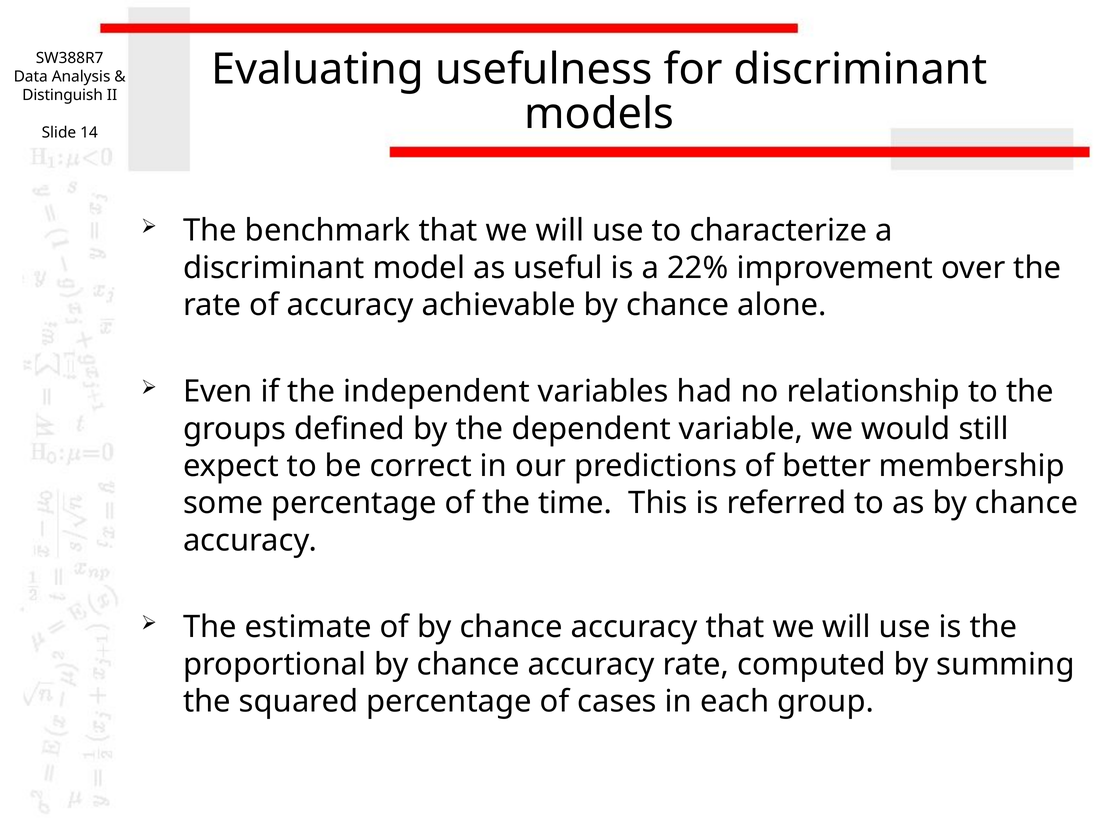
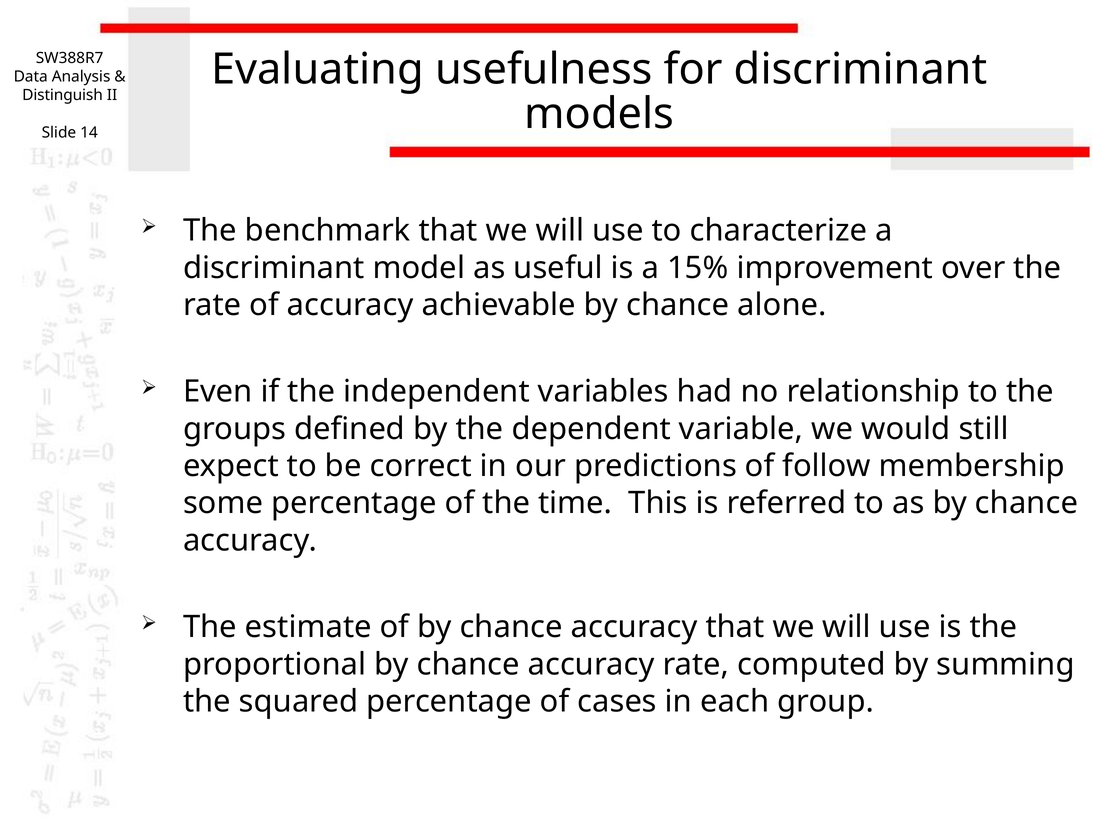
22%: 22% -> 15% (698, 268)
better: better -> follow (827, 466)
